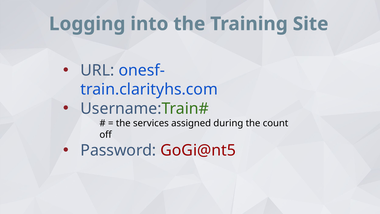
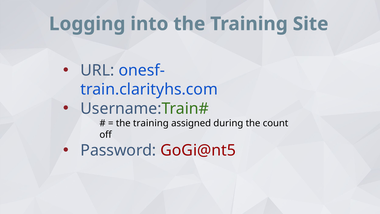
services: services -> training (151, 123)
